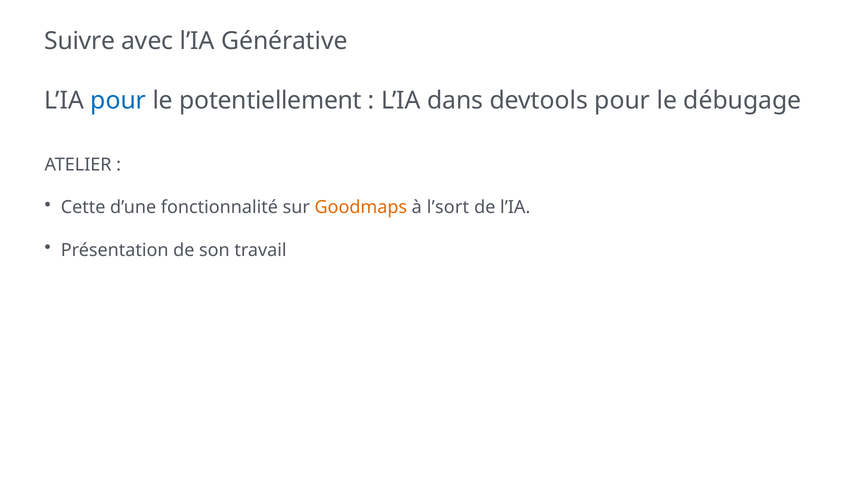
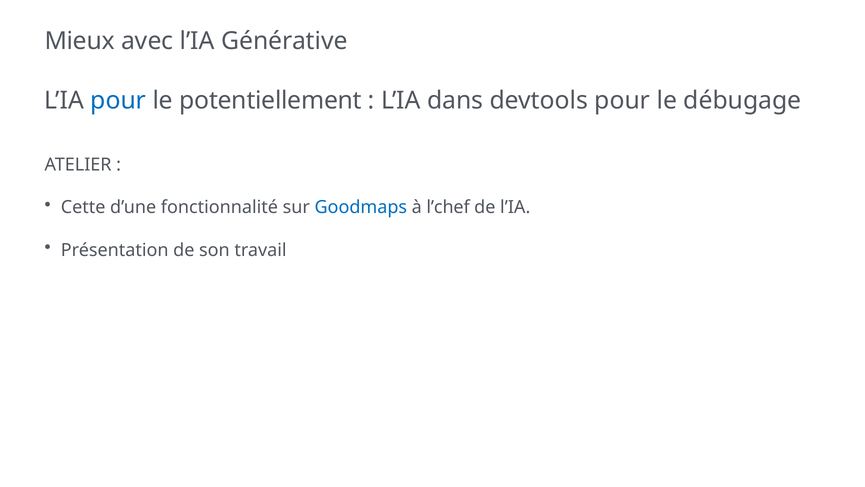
Suivre: Suivre -> Mieux (80, 41)
Goodmaps colour: orange -> blue (361, 207)
l’sort: l’sort -> l’chef (448, 207)
